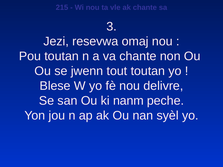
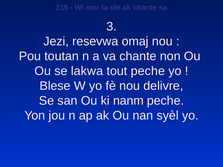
jwenn: jwenn -> lakwa (87, 71)
tout toutan: toutan -> peche (148, 71)
